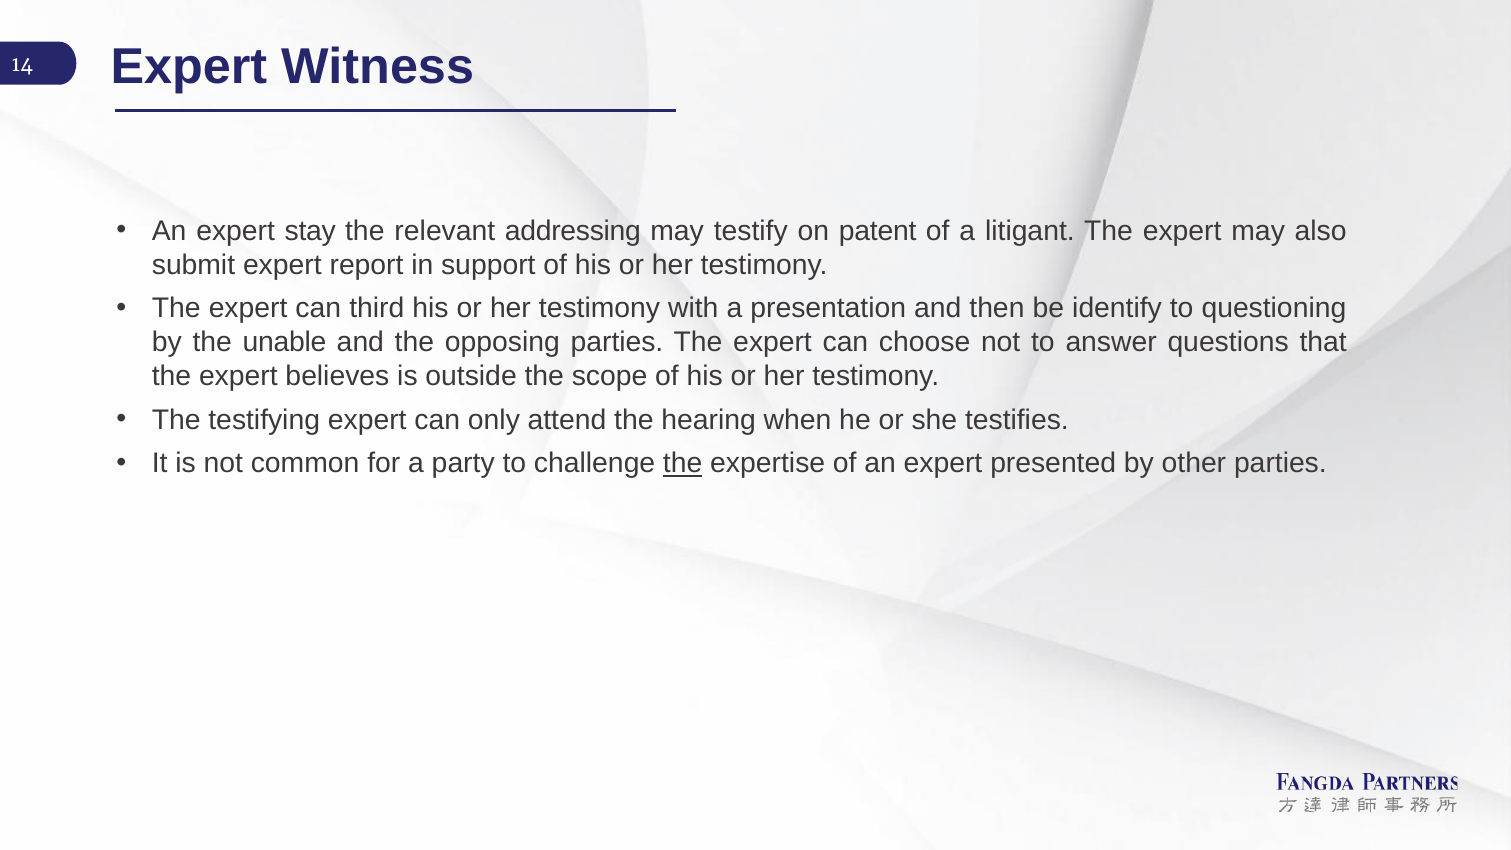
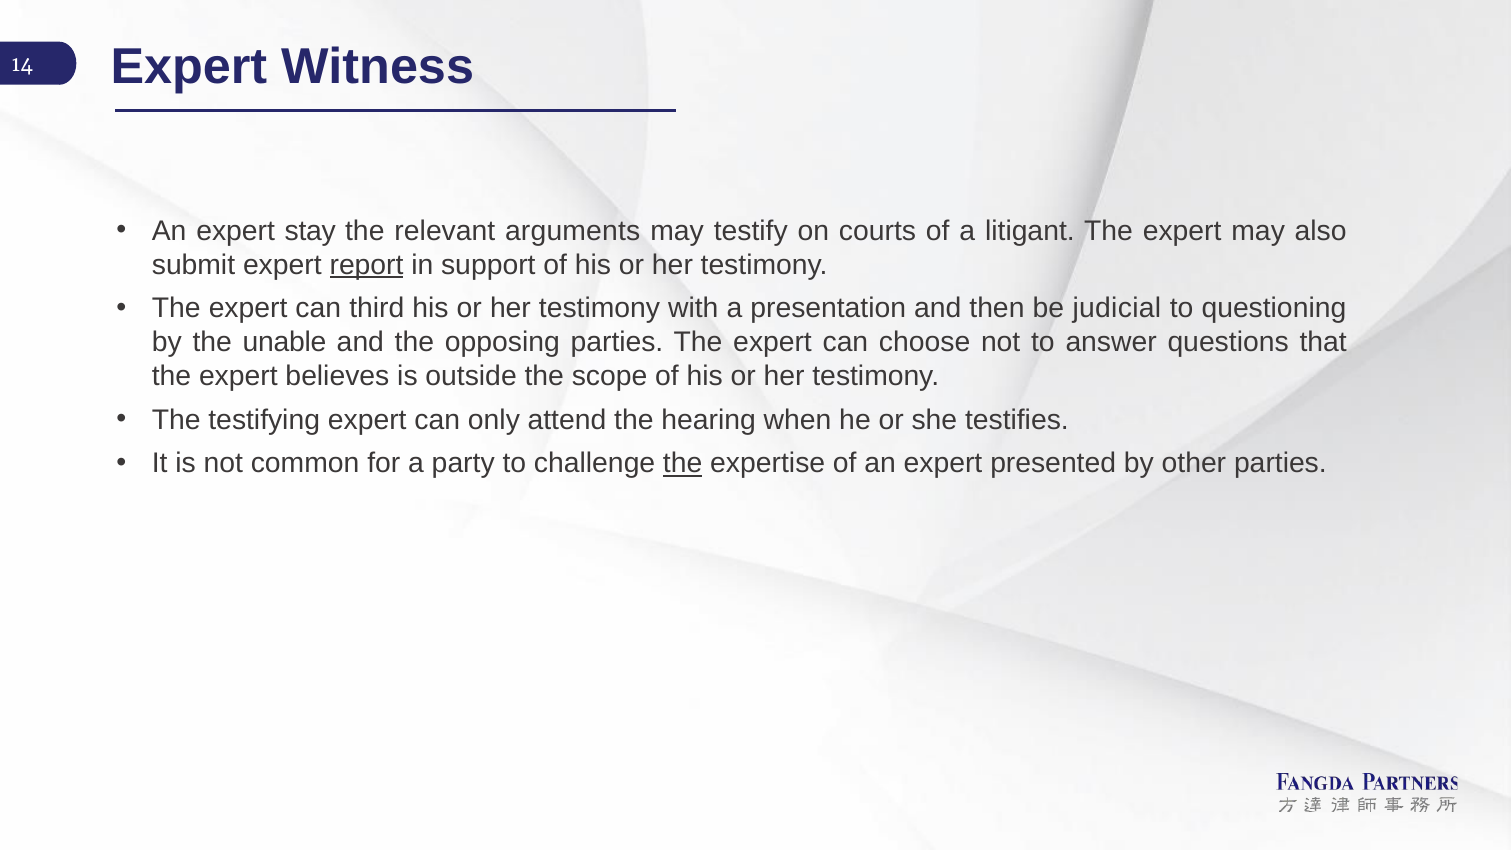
addressing: addressing -> arguments (573, 231)
patent: patent -> courts (878, 231)
report underline: none -> present (367, 265)
identify: identify -> judicial (1117, 309)
